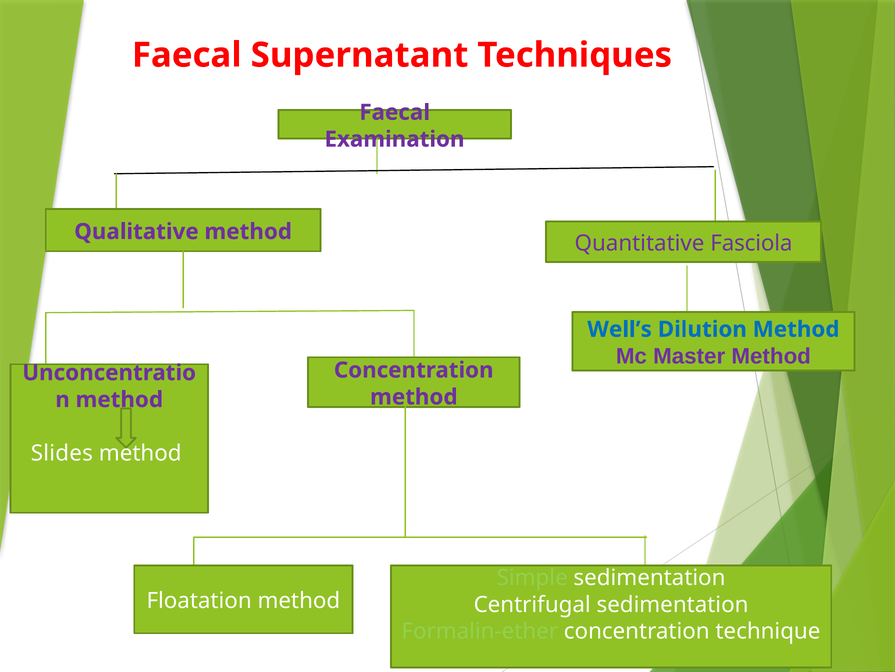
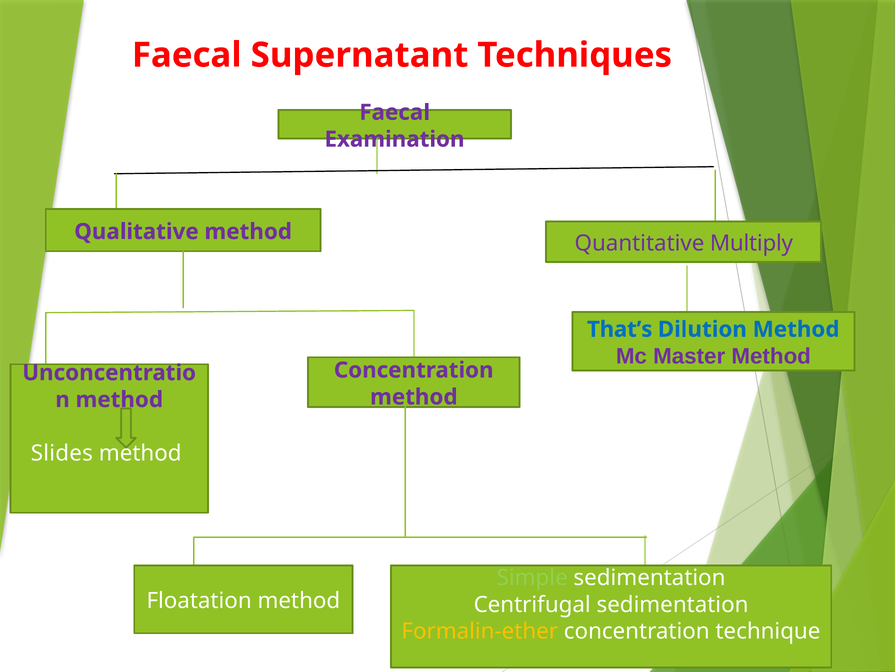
Fasciola: Fasciola -> Multiply (751, 243)
Well’s: Well’s -> That’s (620, 329)
Formalin-ether colour: light green -> yellow (480, 631)
